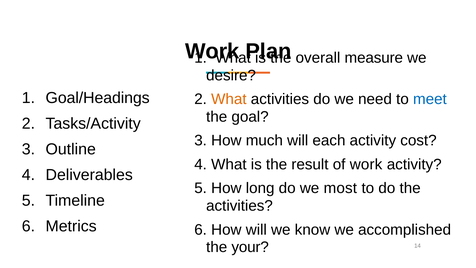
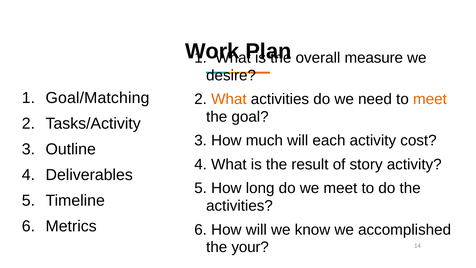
Goal/Headings: Goal/Headings -> Goal/Matching (98, 98)
meet colour: blue -> orange (430, 99)
of work: work -> story (366, 164)
we most: most -> meet (340, 188)
